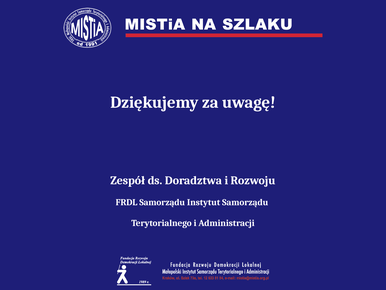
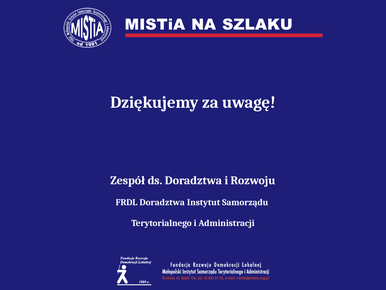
FRDL Samorządu: Samorządu -> Doradztwa (162, 202)
